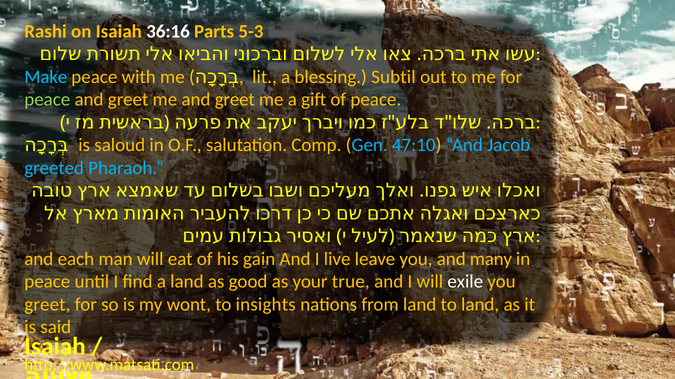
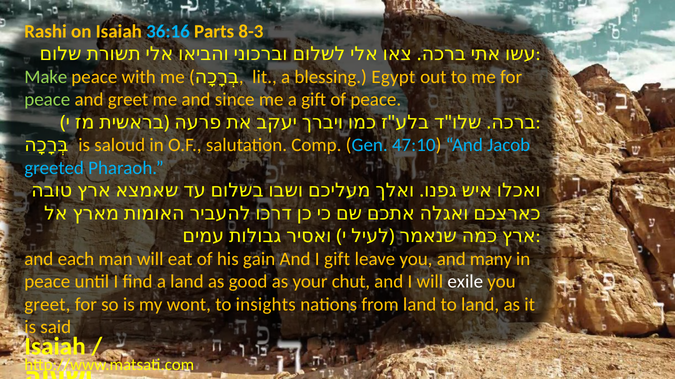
36:16 colour: white -> light blue (168, 31)
5-3: 5-3 -> 8-3 (251, 31)
Make colour: light blue -> light green (46, 77)
Subtil: Subtil -> Egypt (393, 77)
me and greet: greet -> since (235, 100)
I live: live -> gift (337, 259)
true: true -> chut (351, 282)
